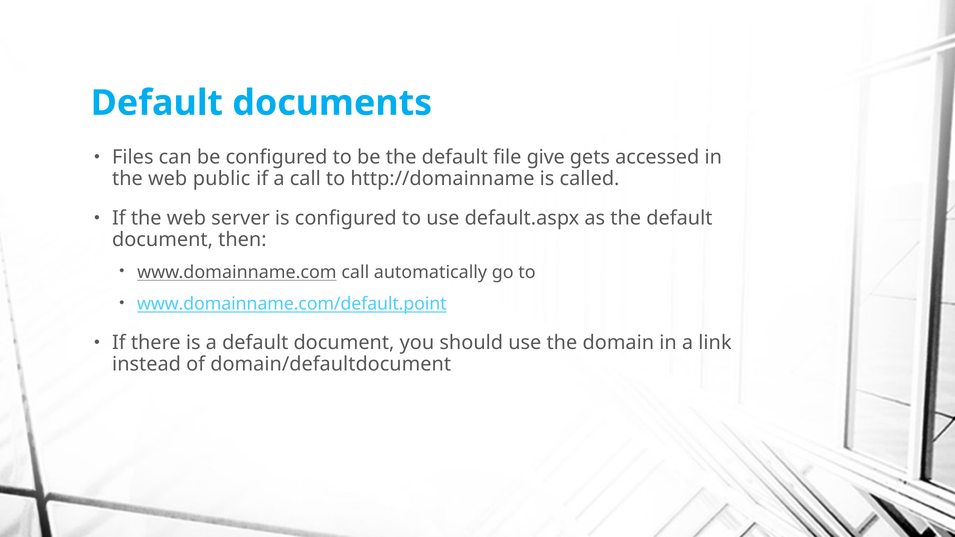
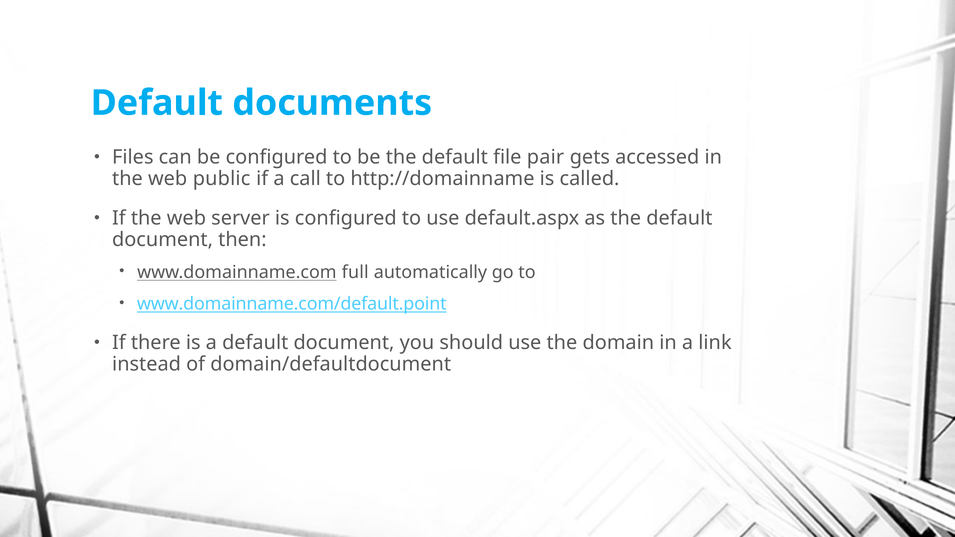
give: give -> pair (546, 158)
www.domainname.com call: call -> full (355, 272)
